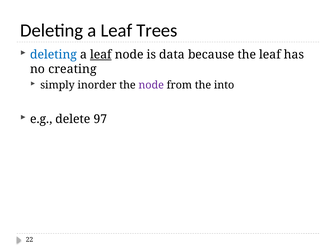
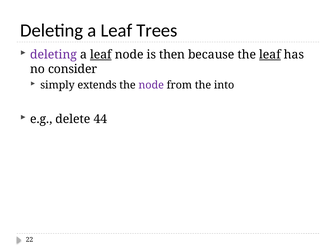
deleting colour: blue -> purple (54, 55)
data: data -> then (172, 55)
leaf underline: none -> present (270, 55)
creating: creating -> consider (73, 69)
inorder: inorder -> extends (97, 85)
97: 97 -> 44 (100, 119)
